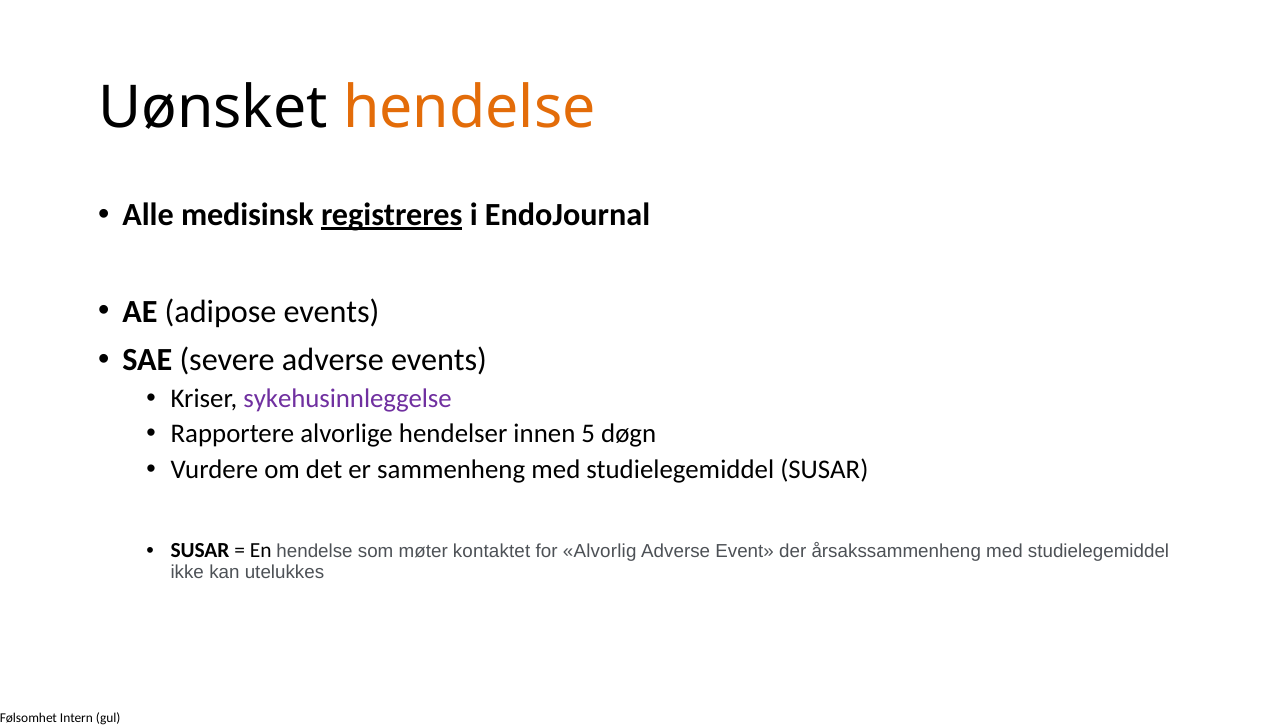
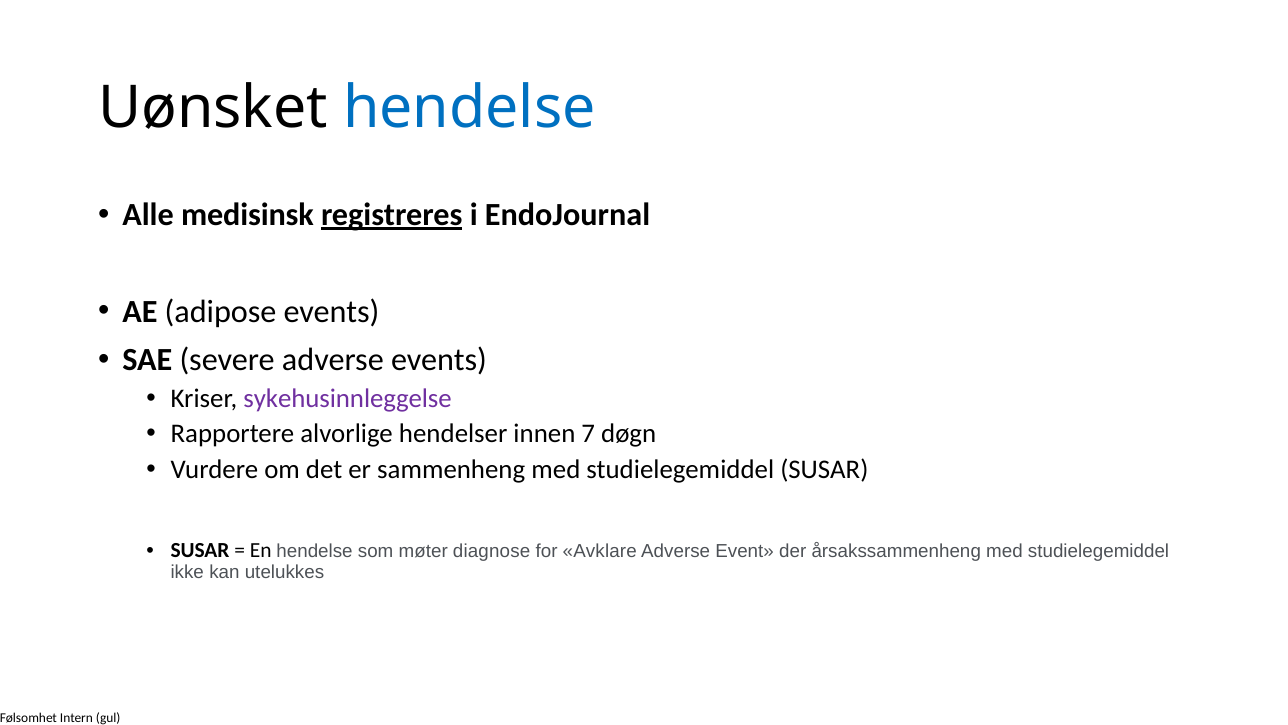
hendelse colour: orange -> blue (469, 108)
5: 5 -> 7 (588, 434)
kontaktet: kontaktet -> diagnose (492, 551)
Alvorlig: Alvorlig -> Avklare (600, 551)
